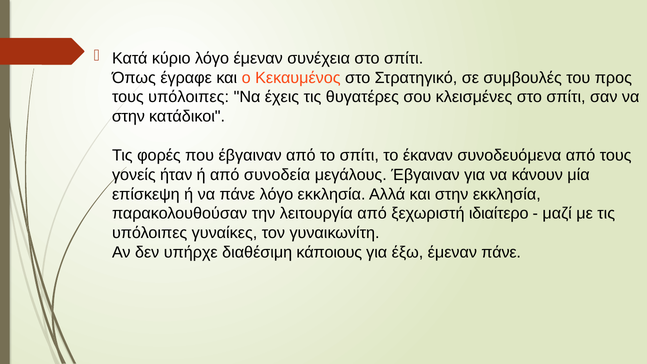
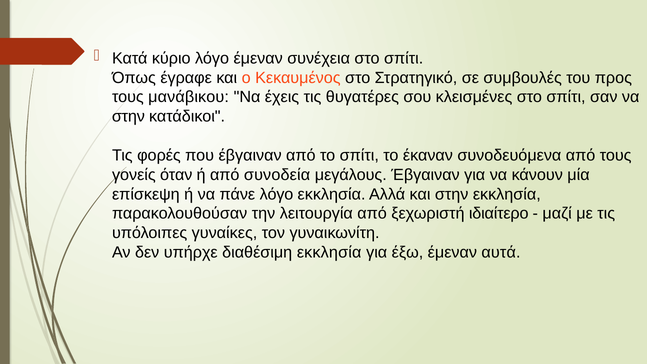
τους υπόλοιπες: υπόλοιπες -> μανάβικου (189, 97)
ήταν: ήταν -> όταν (176, 175)
διαθέσιμη κάποιους: κάποιους -> εκκλησία (329, 252)
έμεναν πάνε: πάνε -> αυτά (501, 252)
